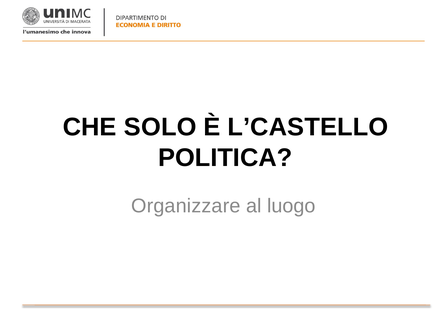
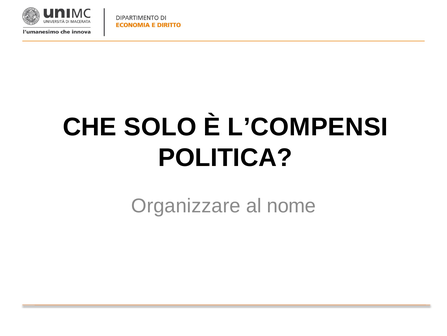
L’CASTELLO: L’CASTELLO -> L’COMPENSI (308, 127)
luogo: luogo -> nome (291, 206)
